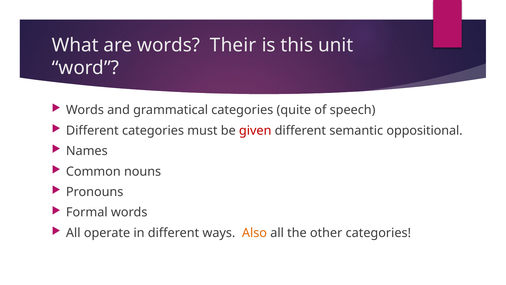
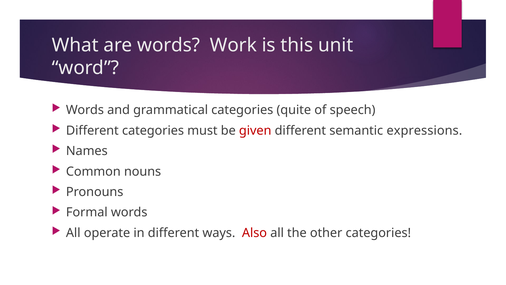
Their: Their -> Work (233, 45)
oppositional: oppositional -> expressions (424, 130)
Also colour: orange -> red (254, 233)
